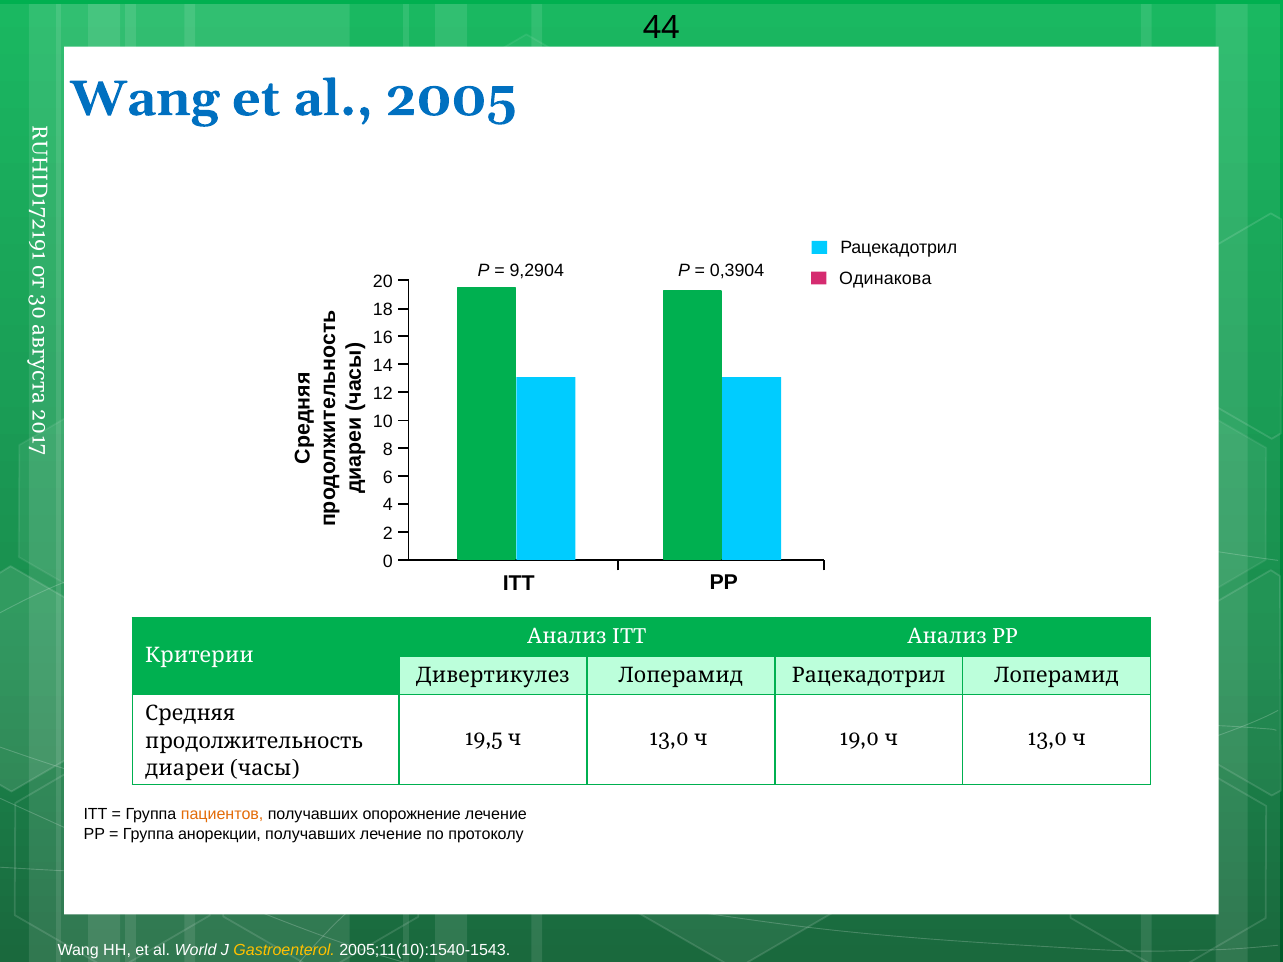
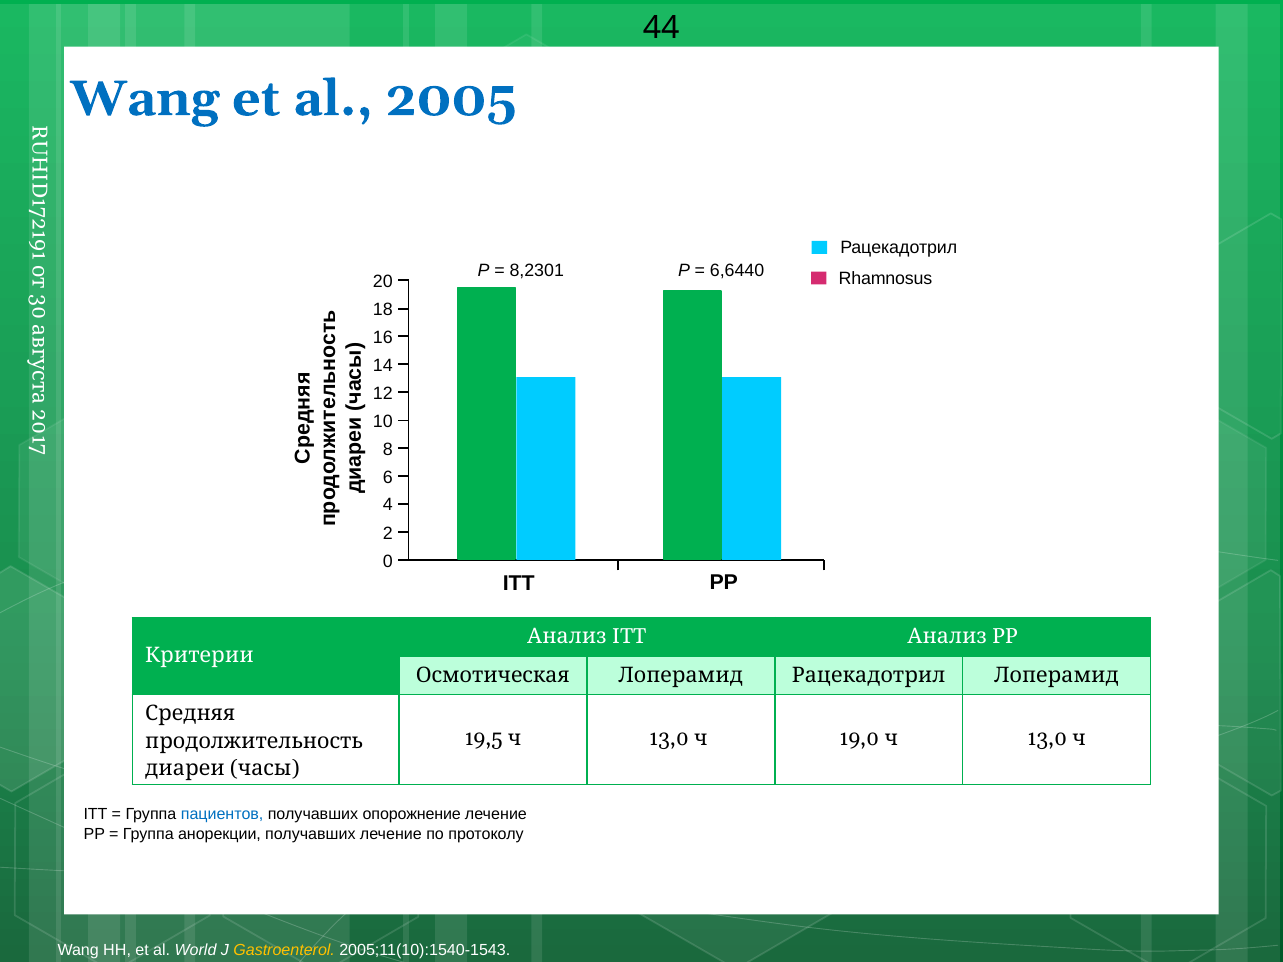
9,2904: 9,2904 -> 8,2301 (537, 270)
0,3904: 0,3904 -> 6,6440 (737, 270)
Одинакова: Одинакова -> Rhamnosus (885, 278)
Дивертикулез: Дивертикулез -> Осмотическая (493, 676)
пациентов colour: orange -> blue (222, 815)
